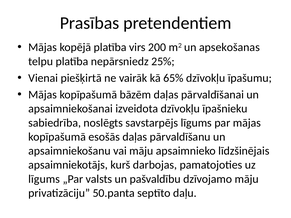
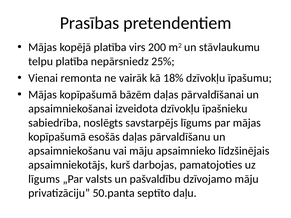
apsekošanas: apsekošanas -> stāvlaukumu (229, 47)
piešķirtā: piešķirtā -> remonta (81, 78)
65%: 65% -> 18% (173, 78)
